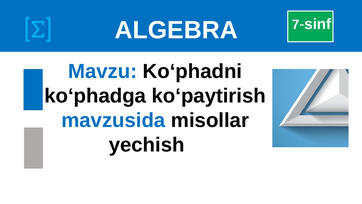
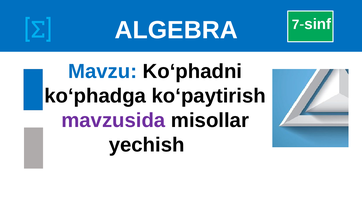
mavzusida colour: blue -> purple (113, 120)
